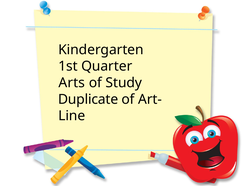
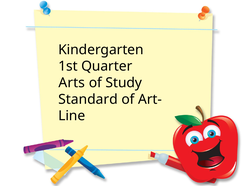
Duplicate: Duplicate -> Standard (88, 99)
